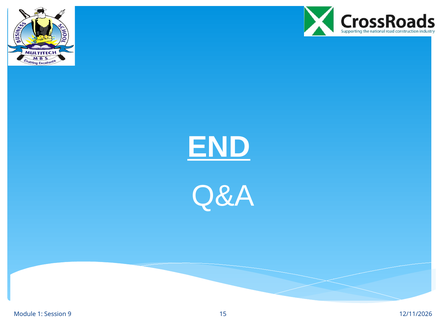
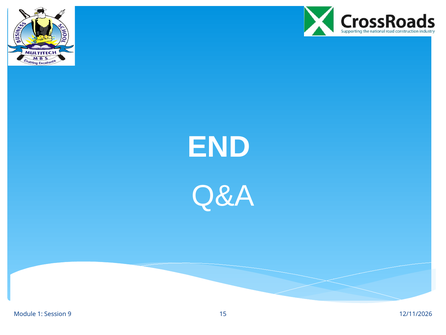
END underline: present -> none (219, 147)
